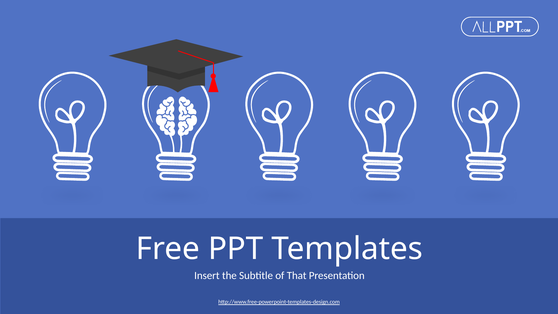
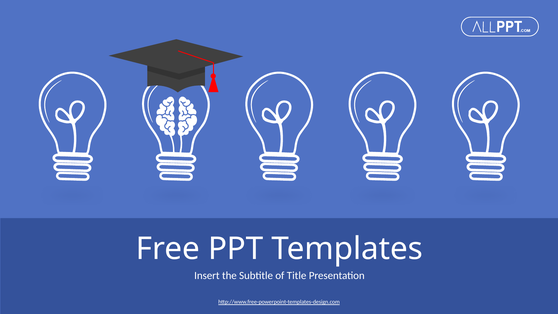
That: That -> Title (297, 276)
